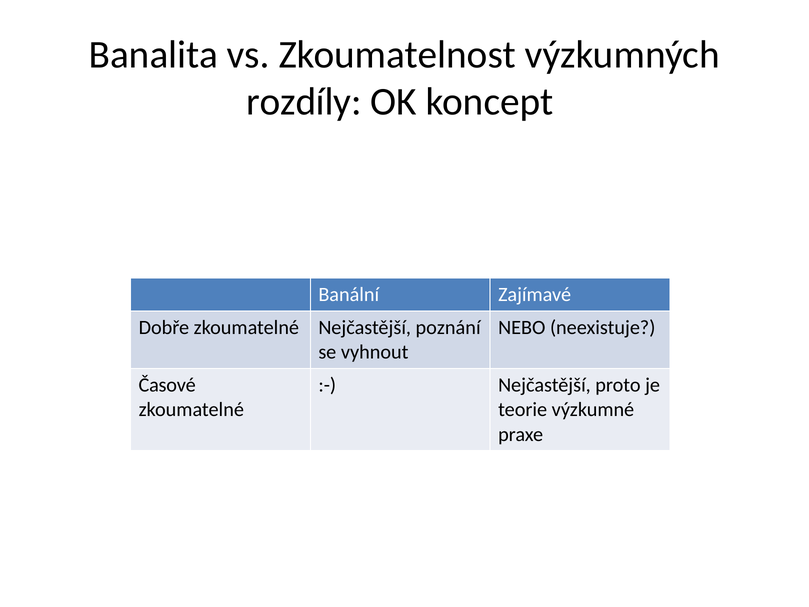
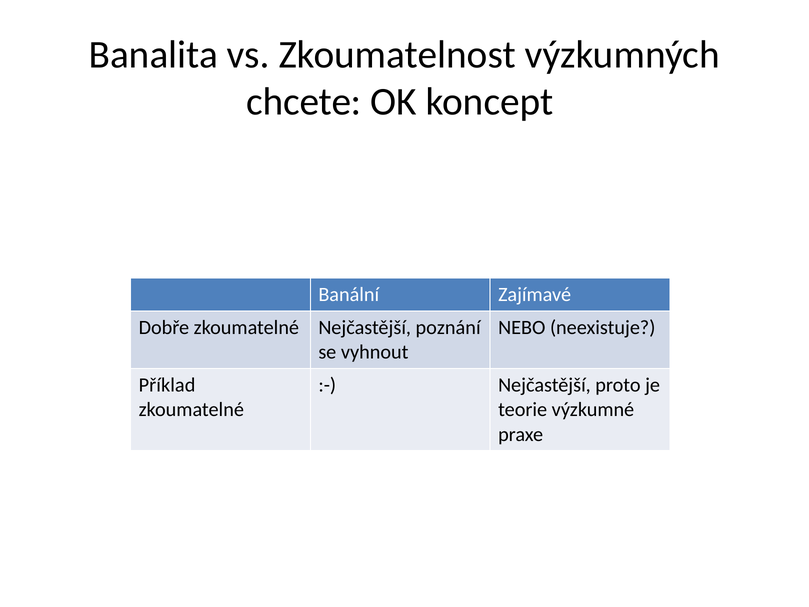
rozdíly: rozdíly -> chcete (304, 102)
Časové: Časové -> Příklad (167, 385)
